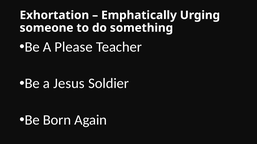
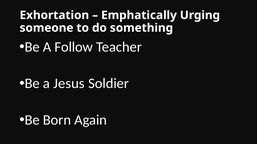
Please: Please -> Follow (74, 47)
